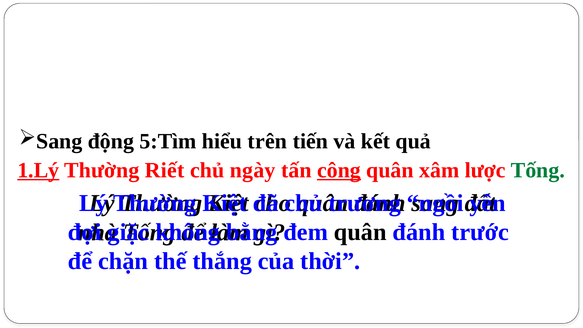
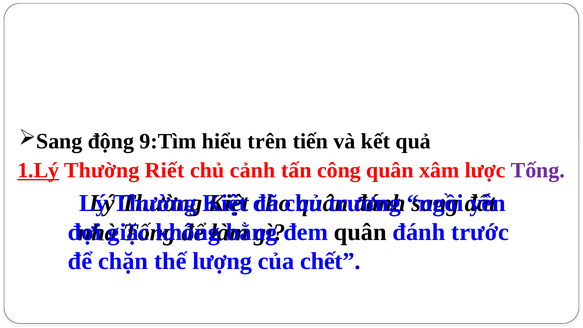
5:Tìm: 5:Tìm -> 9:Tìm (168, 141)
ngày: ngày -> cảnh (253, 170)
công underline: present -> none (339, 170)
Tống colour: green -> purple (538, 170)
thắng: thắng -> lượng (222, 261)
thời: thời -> chết (330, 261)
